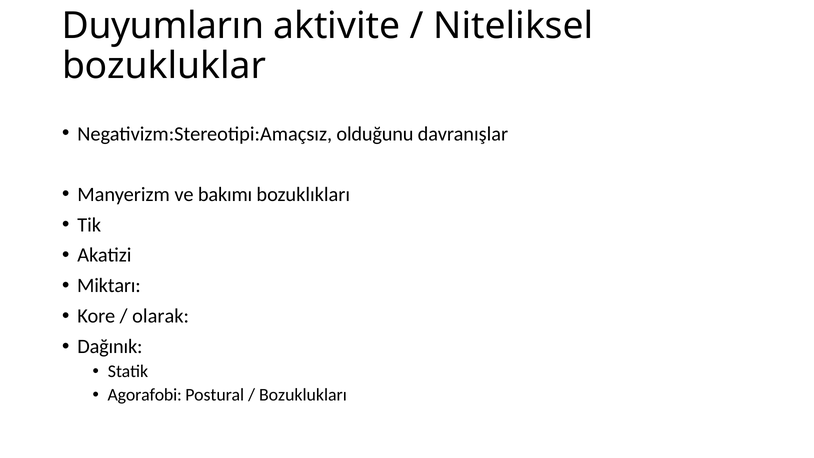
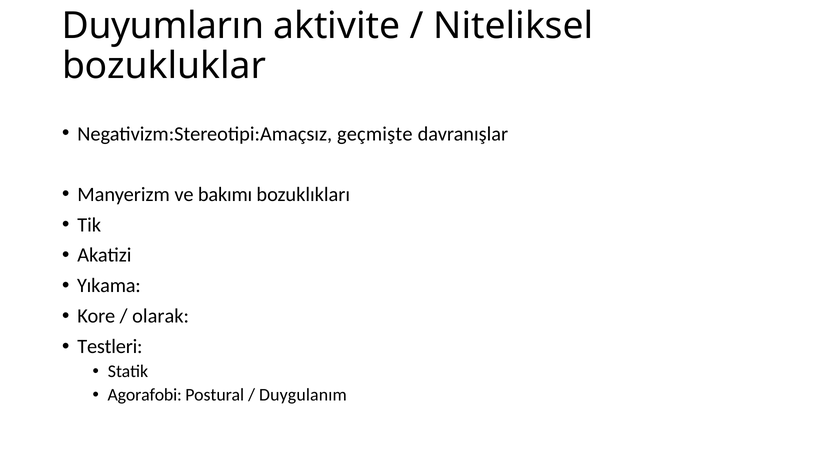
olduğunu: olduğunu -> geçmişte (375, 134)
Miktarı: Miktarı -> Yıkama (109, 286)
Dağınık: Dağınık -> Testleri (110, 347)
Bozuklukları: Bozuklukları -> Duygulanım (303, 395)
